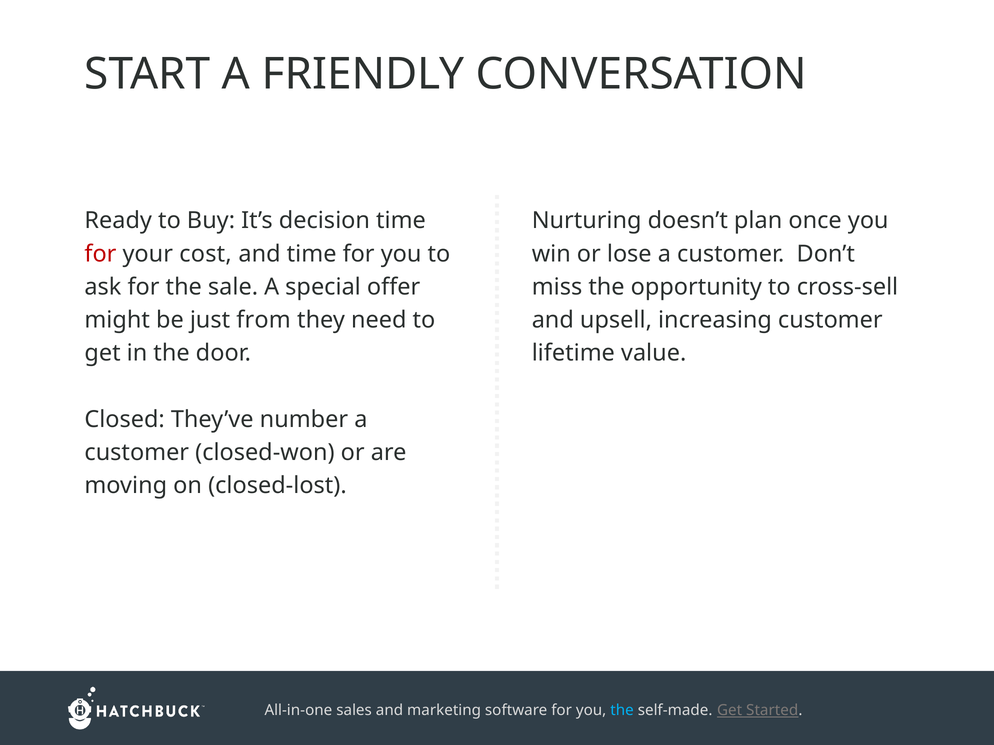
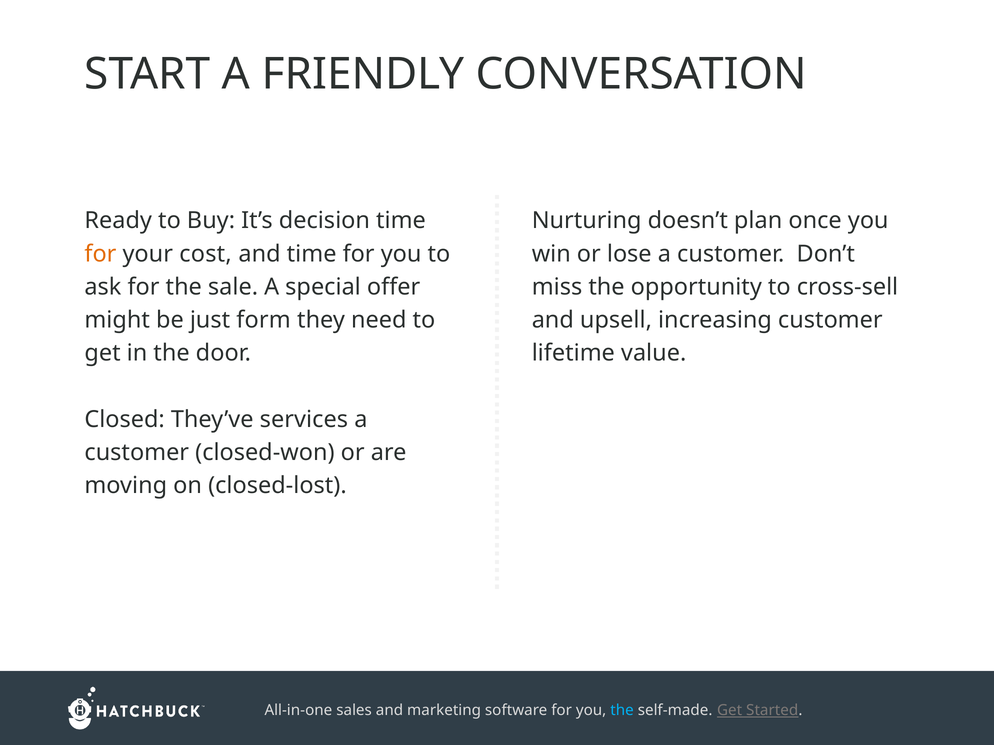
for colour: red -> orange (100, 254)
from: from -> form (264, 320)
number: number -> services (304, 420)
